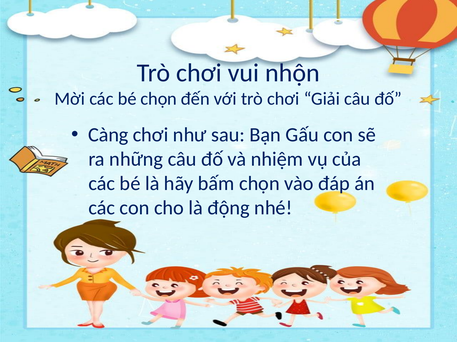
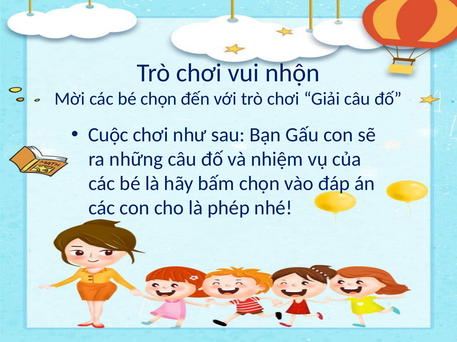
Càng: Càng -> Cuộc (108, 135)
động: động -> phép (229, 208)
